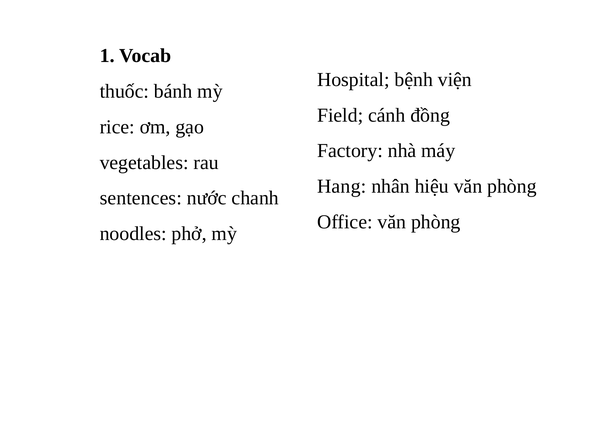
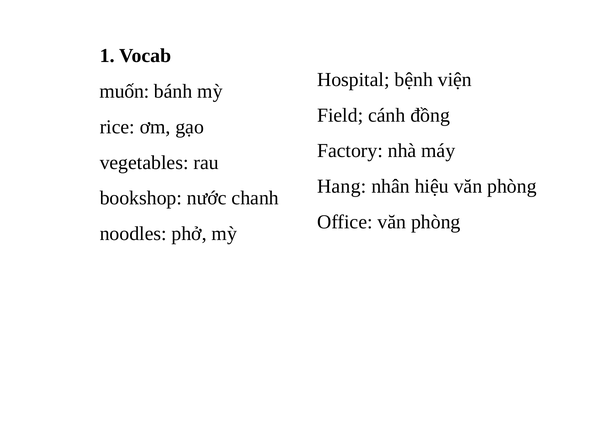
thuốc: thuốc -> muốn (124, 91)
sentences: sentences -> bookshop (141, 198)
